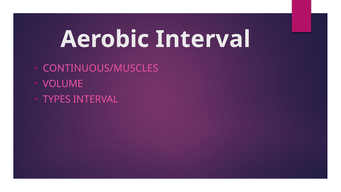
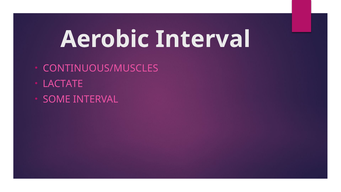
VOLUME: VOLUME -> LACTATE (63, 84)
TYPES: TYPES -> SOME (57, 99)
